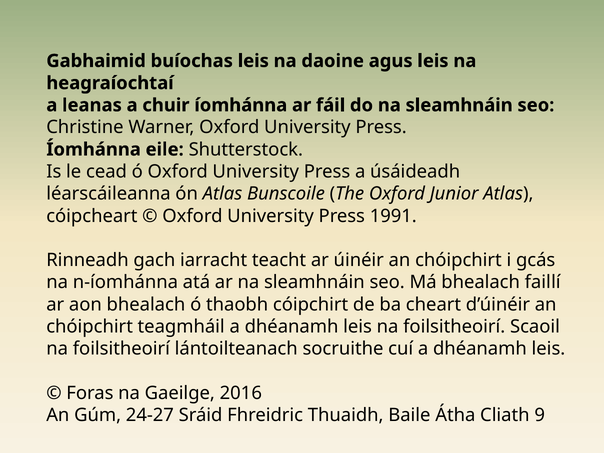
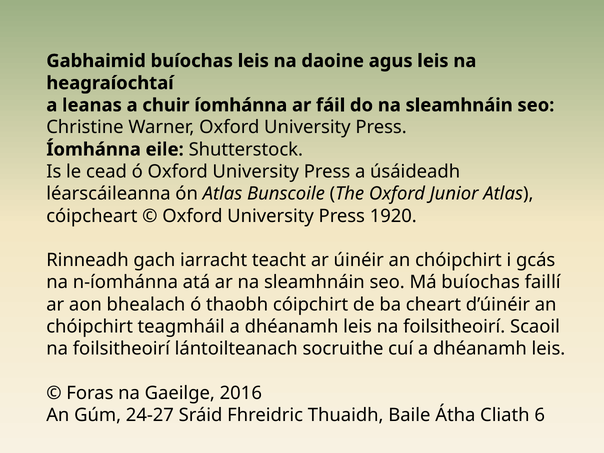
1991: 1991 -> 1920 (393, 216)
Má bhealach: bhealach -> buíochas (481, 282)
9: 9 -> 6 (540, 415)
